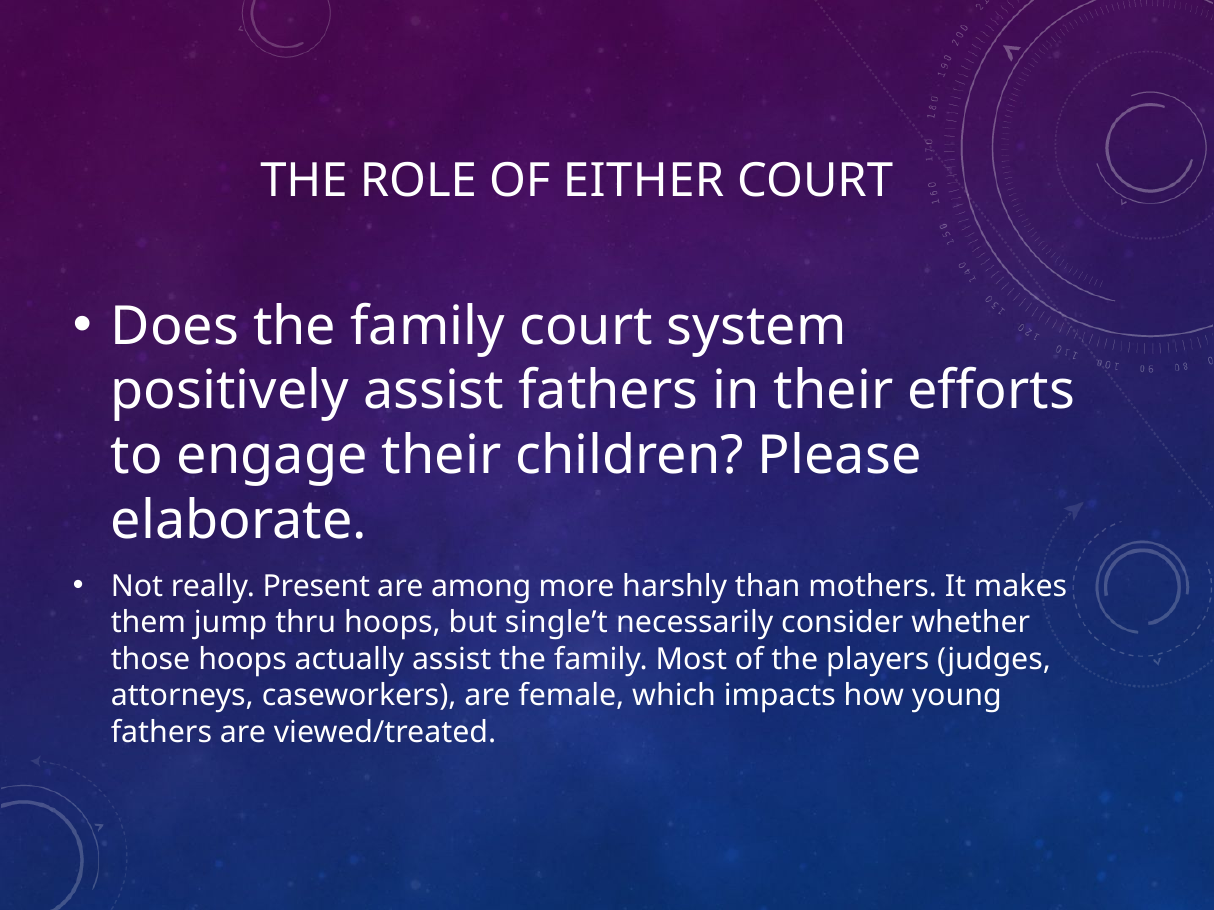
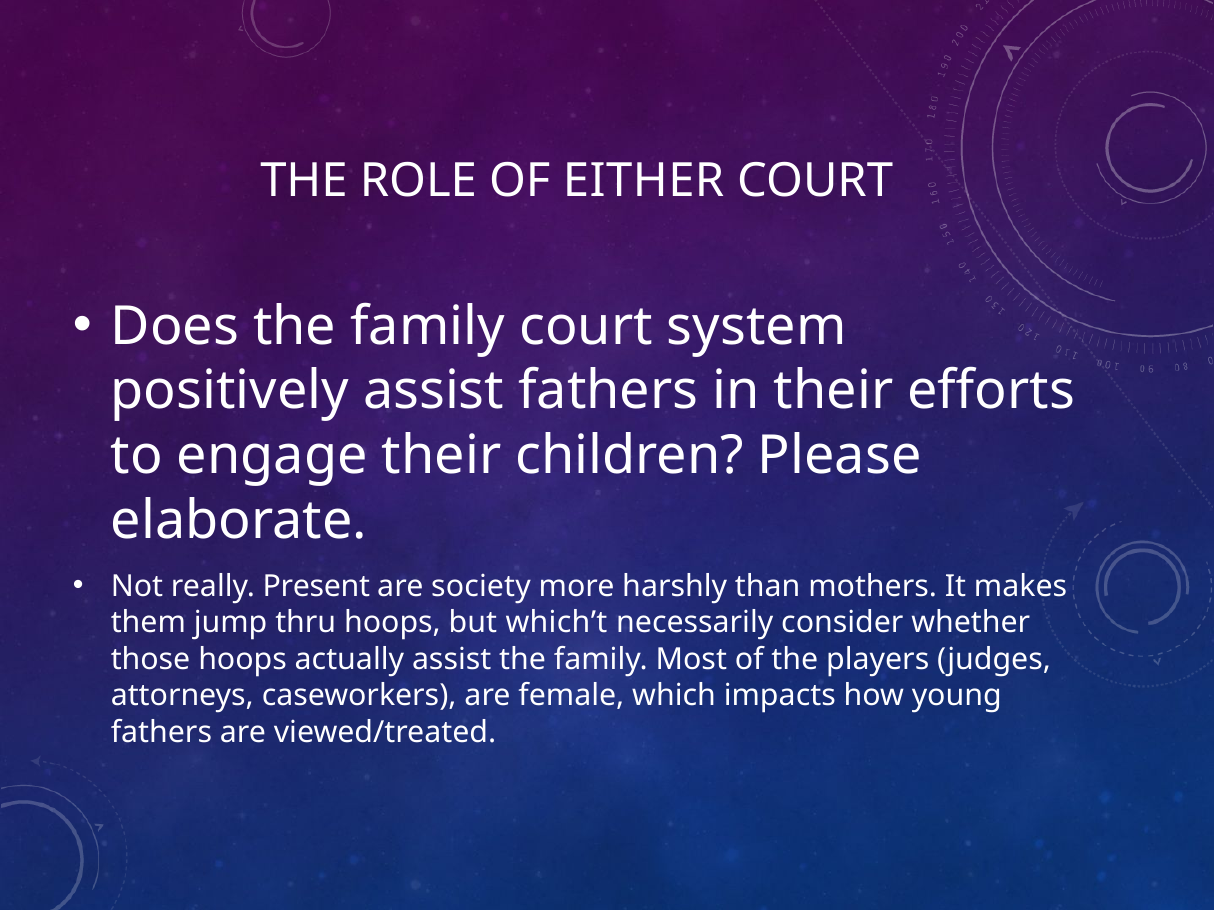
among: among -> society (481, 587)
single’t: single’t -> which’t (556, 623)
